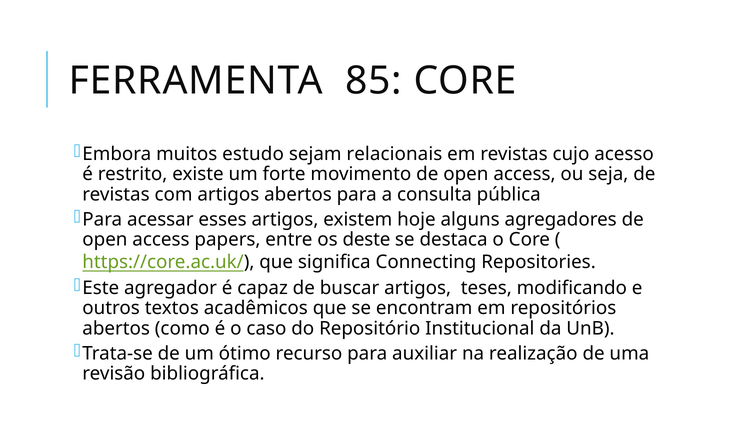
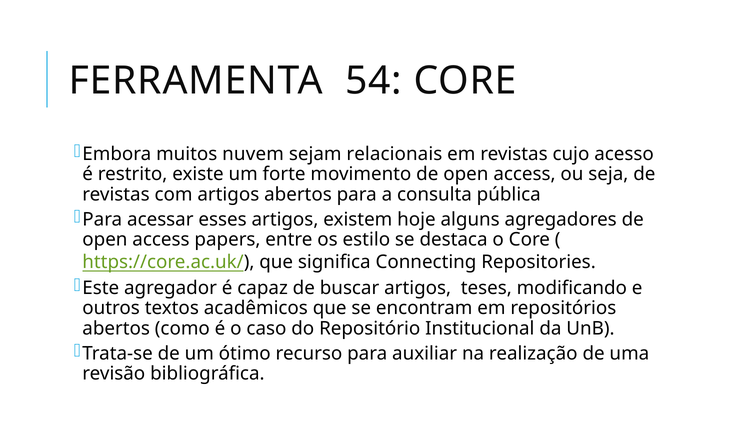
85: 85 -> 54 (373, 81)
estudo: estudo -> nuvem (253, 154)
deste: deste -> estilo (366, 240)
